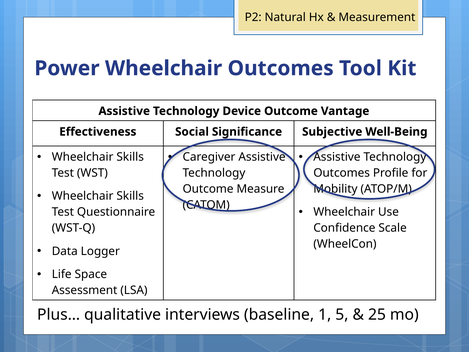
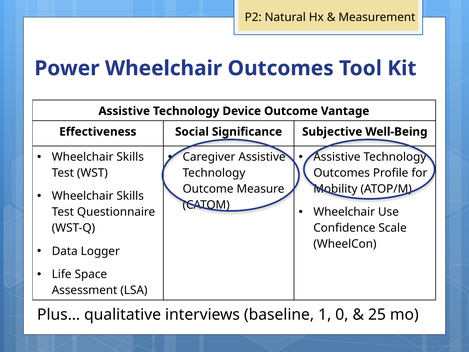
5: 5 -> 0 (342, 314)
